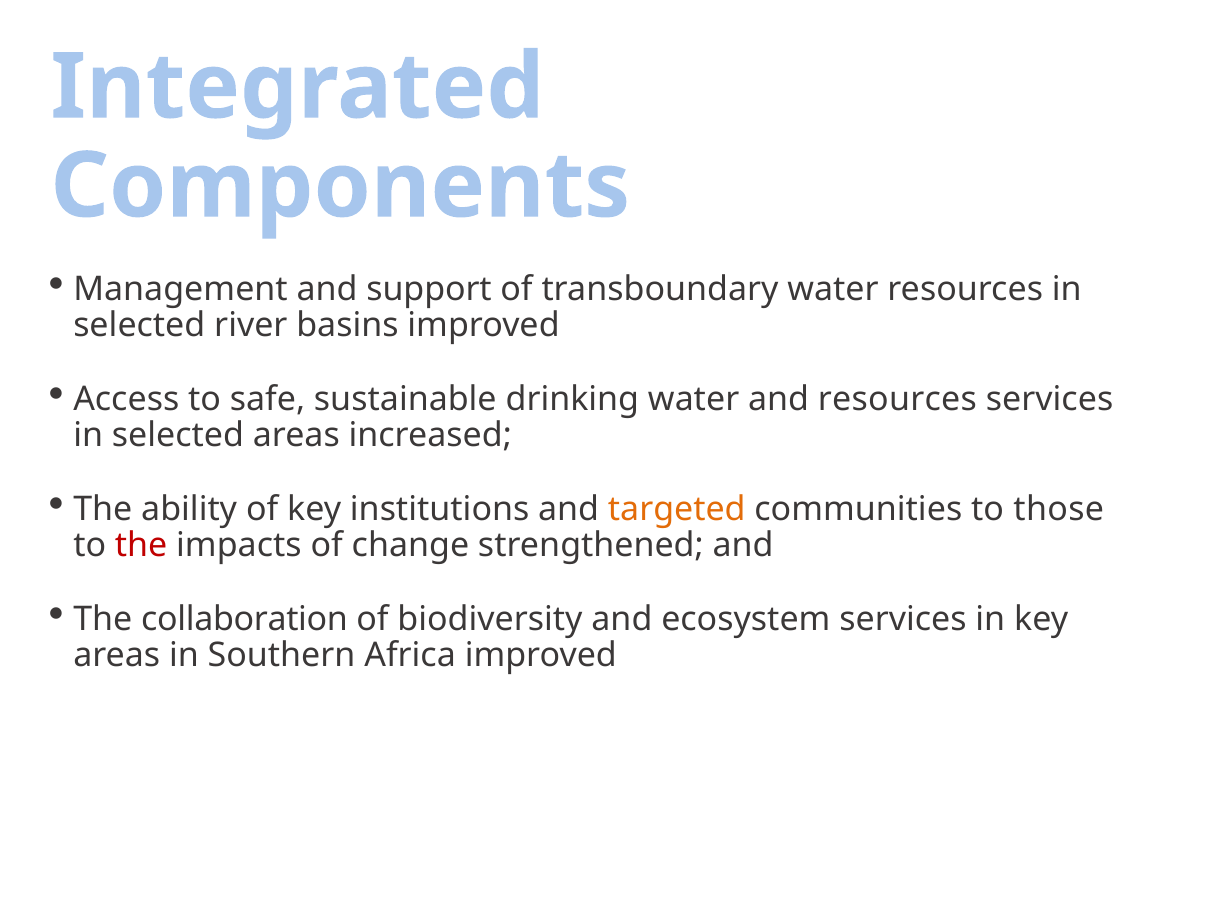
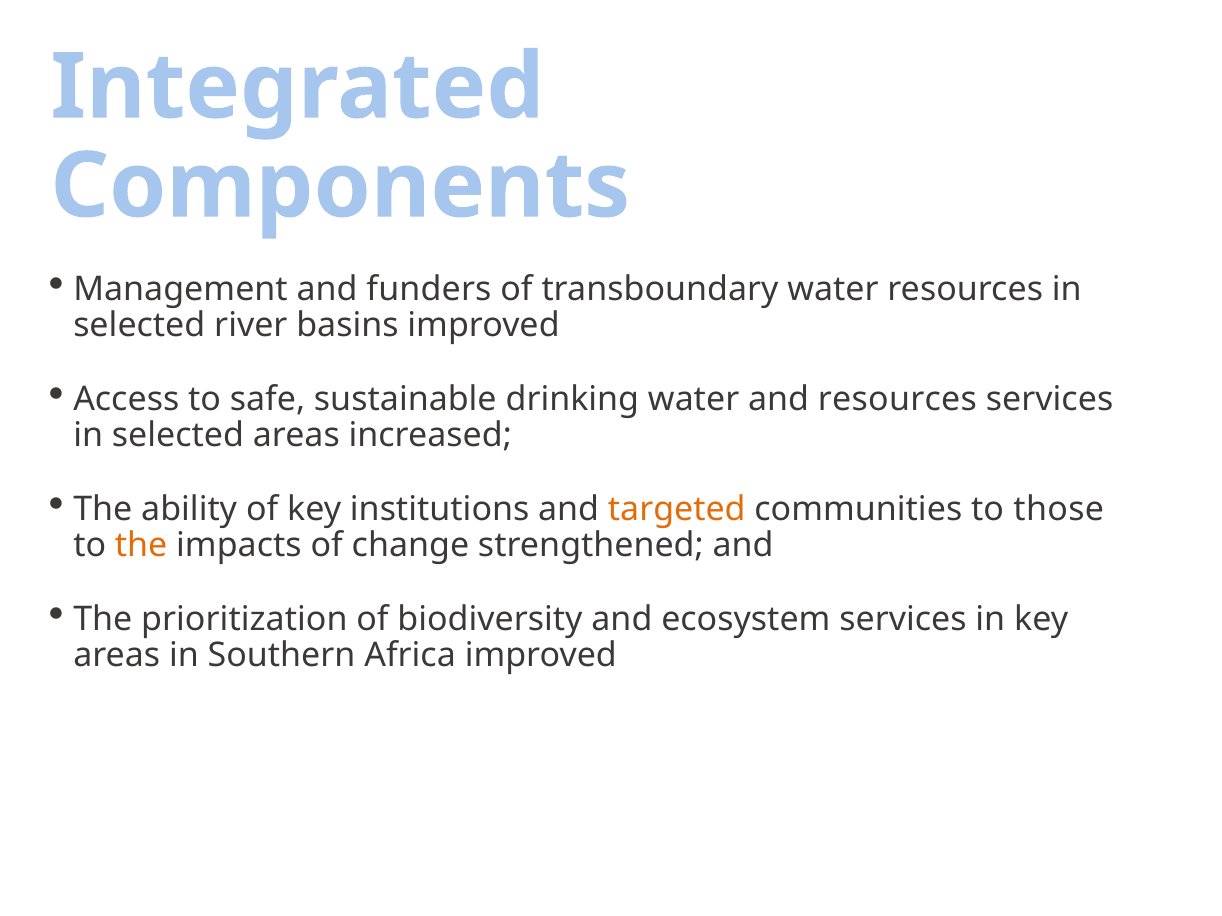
support: support -> funders (429, 289)
the colour: red -> orange (141, 546)
collaboration: collaboration -> prioritization (244, 619)
